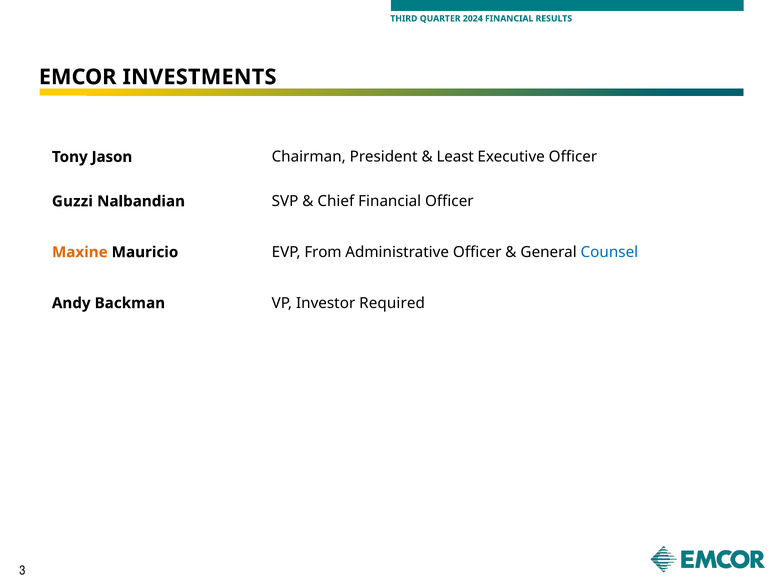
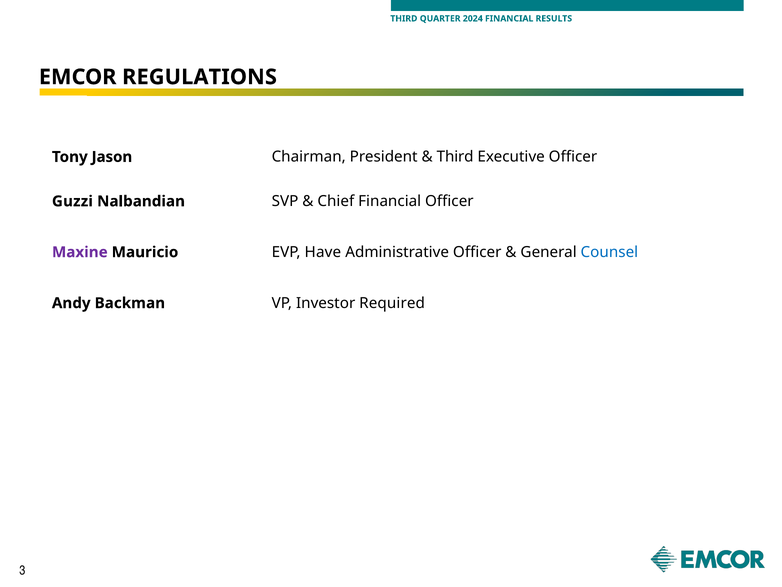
INVESTMENTS: INVESTMENTS -> REGULATIONS (200, 77)
Least: Least -> Third (455, 157)
Maxine colour: orange -> purple (80, 252)
From: From -> Have (323, 252)
